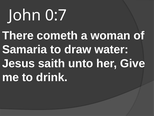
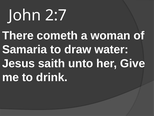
0:7: 0:7 -> 2:7 (56, 15)
